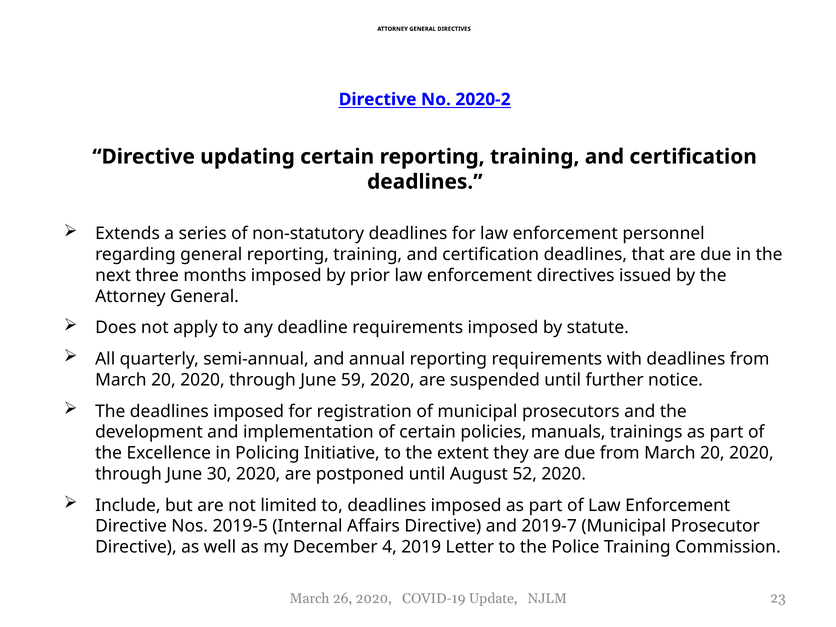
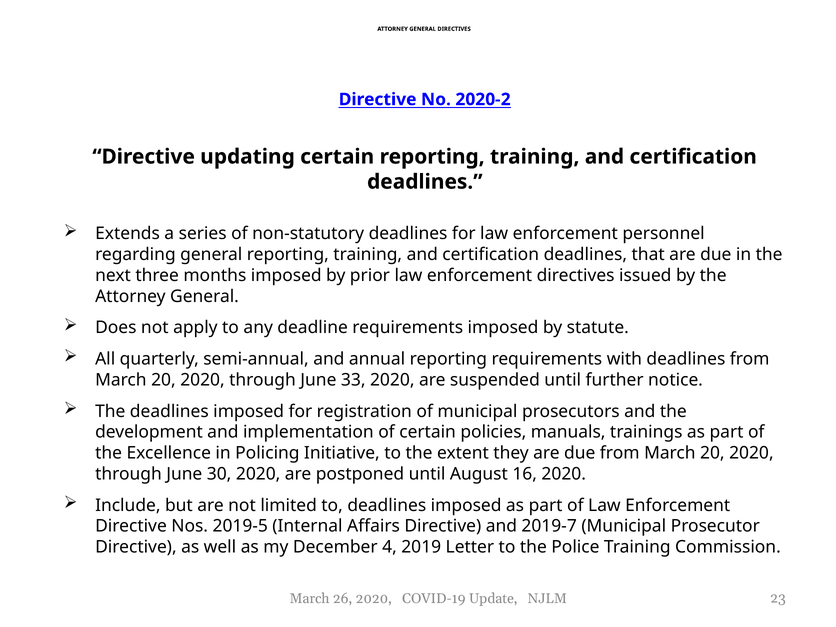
59: 59 -> 33 (353, 380)
52: 52 -> 16 (525, 474)
